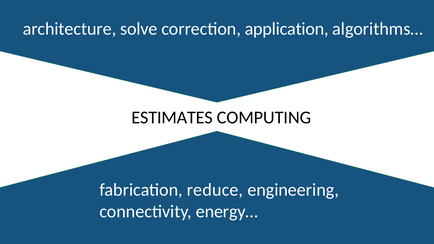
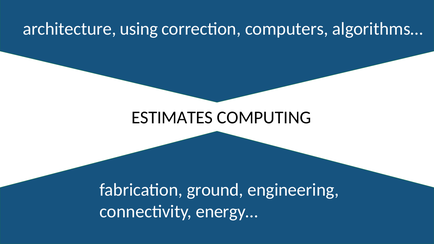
solve: solve -> using (139, 29)
application: application -> computers (287, 29)
reduce: reduce -> ground (215, 190)
